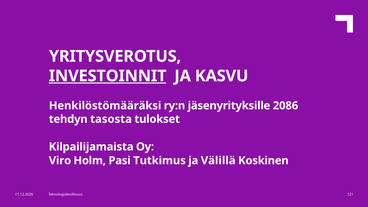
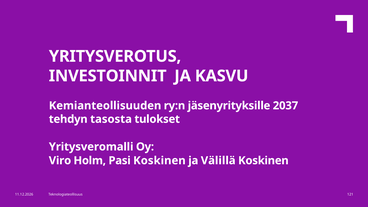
INVESTOINNIT underline: present -> none (108, 76)
Henkilöstömääräksi: Henkilöstömääräksi -> Kemianteollisuuden (105, 106)
2086: 2086 -> 2037 (285, 106)
Kilpailijamaista: Kilpailijamaista -> Yritysveromalli (91, 147)
Pasi Tutkimus: Tutkimus -> Koskinen (159, 161)
